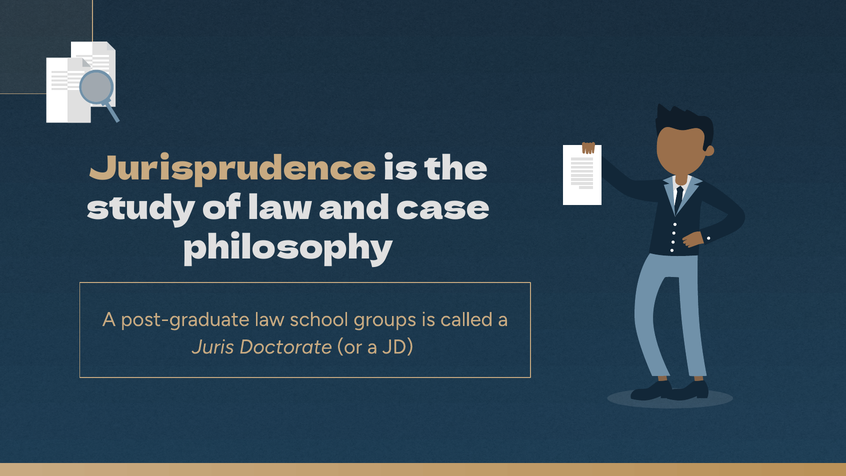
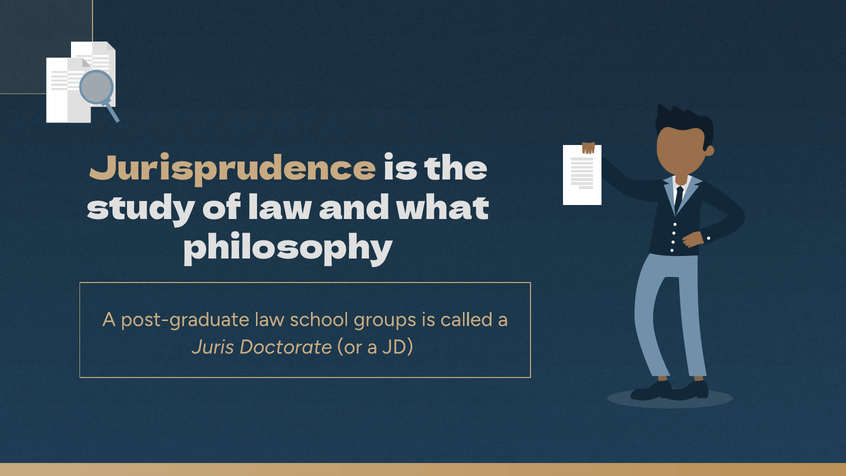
case: case -> what (443, 208)
